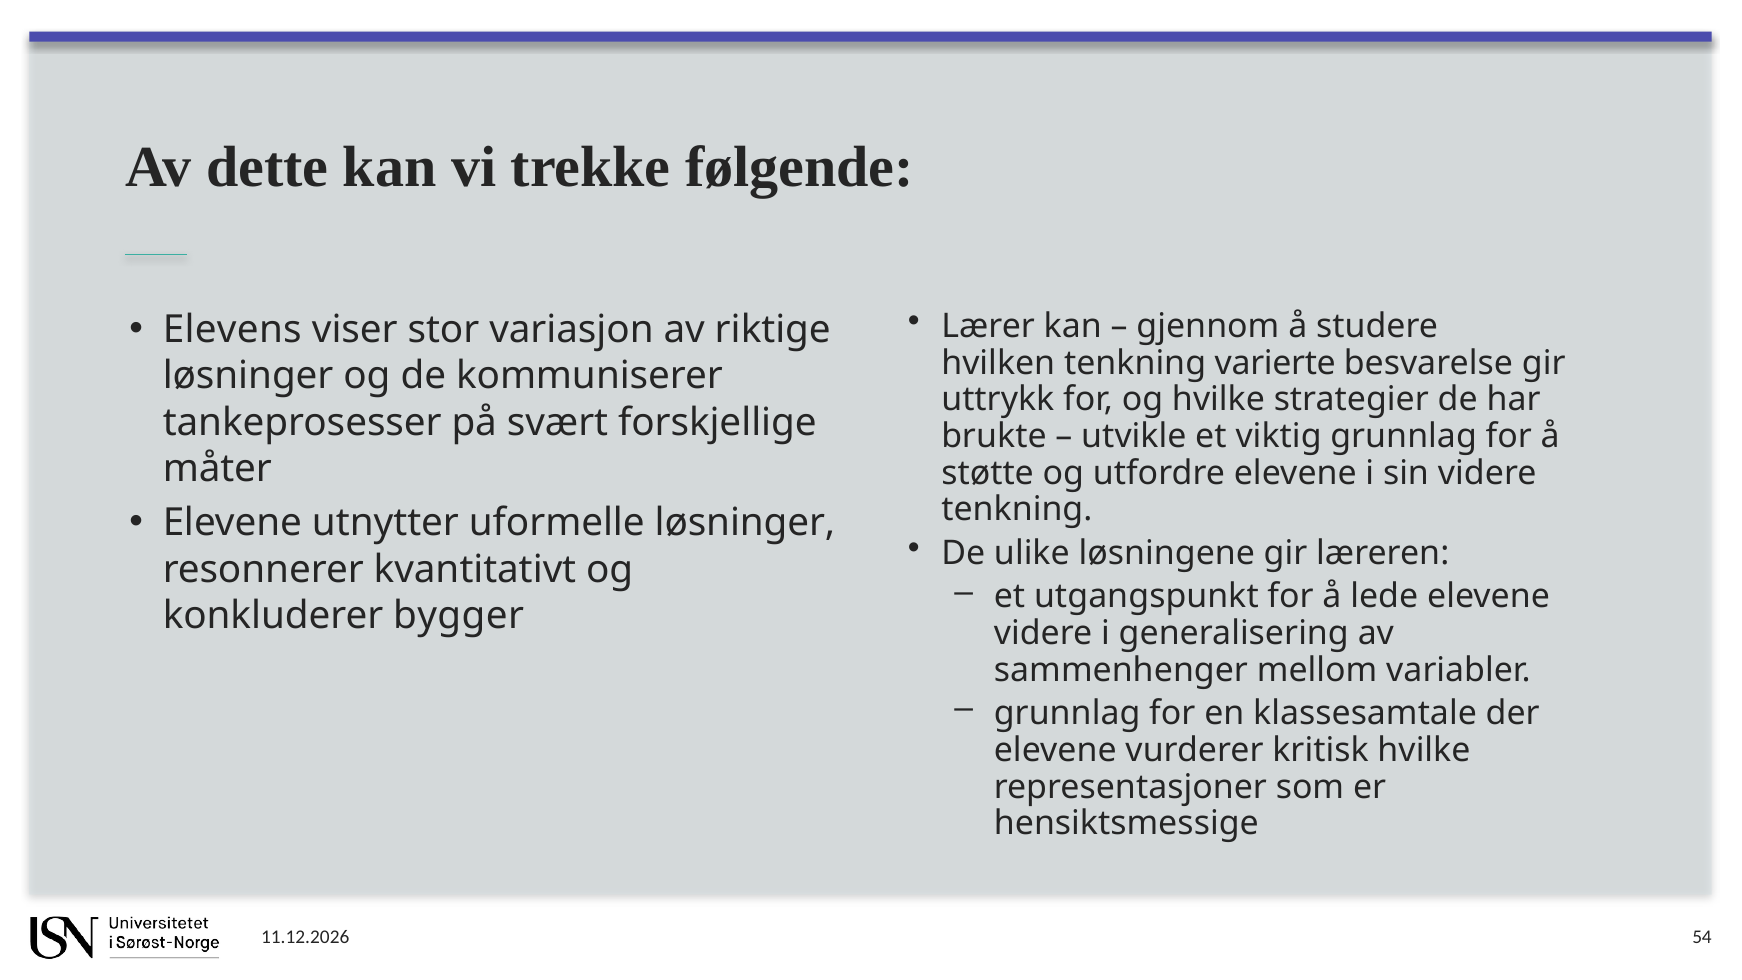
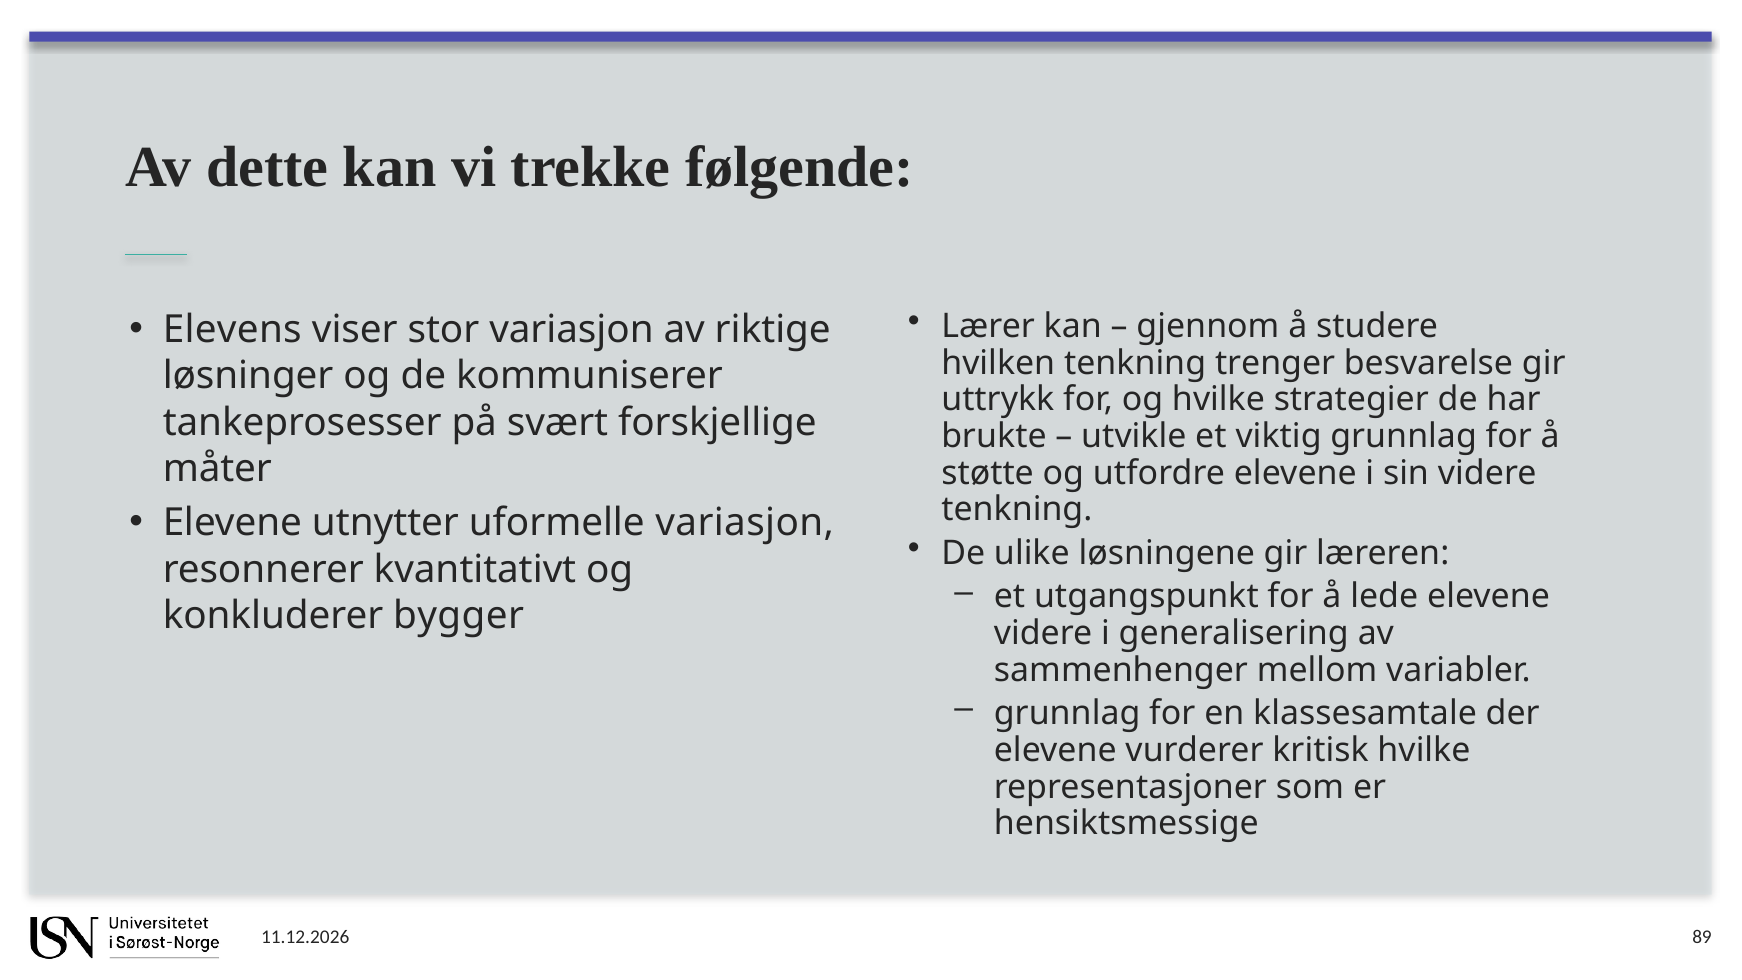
varierte: varierte -> trenger (1275, 363)
uformelle løsninger: løsninger -> variasjon (745, 523)
54: 54 -> 89 (1702, 937)
